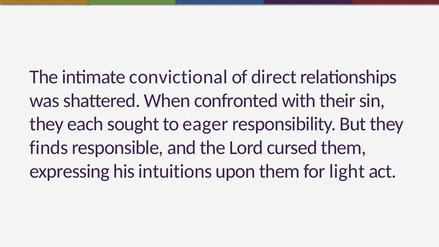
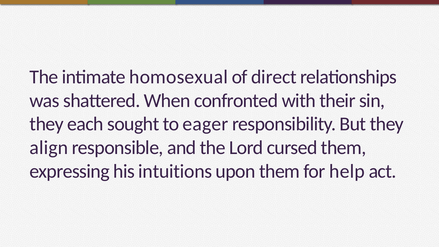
convictional: convictional -> homosexual (179, 77)
finds: finds -> align (49, 148)
light: light -> help (347, 171)
